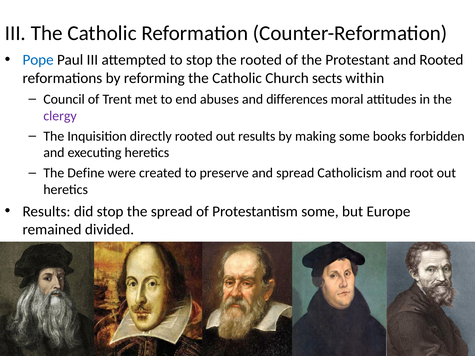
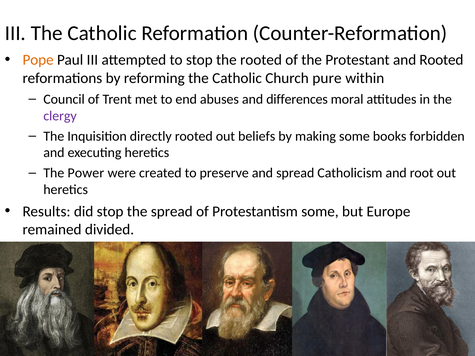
Pope colour: blue -> orange (38, 60)
sects: sects -> pure (327, 78)
out results: results -> beliefs (257, 136)
Define: Define -> Power (86, 173)
